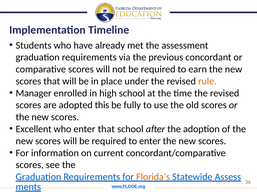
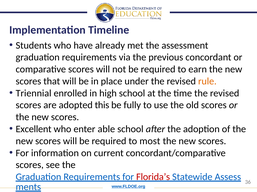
Manager: Manager -> Triennial (34, 94)
enter that: that -> able (106, 130)
to enter: enter -> most (150, 142)
Florida’s colour: orange -> red (153, 178)
